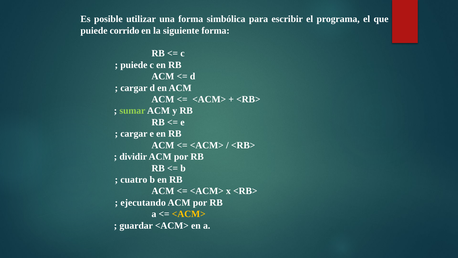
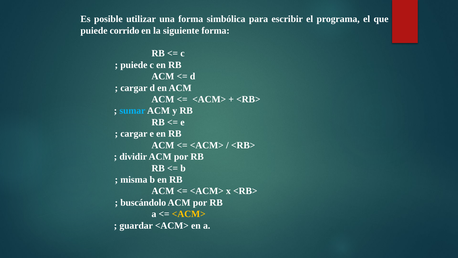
sumar colour: light green -> light blue (132, 111)
cuatro: cuatro -> misma (134, 179)
ejecutando: ejecutando -> buscándolo (143, 202)
